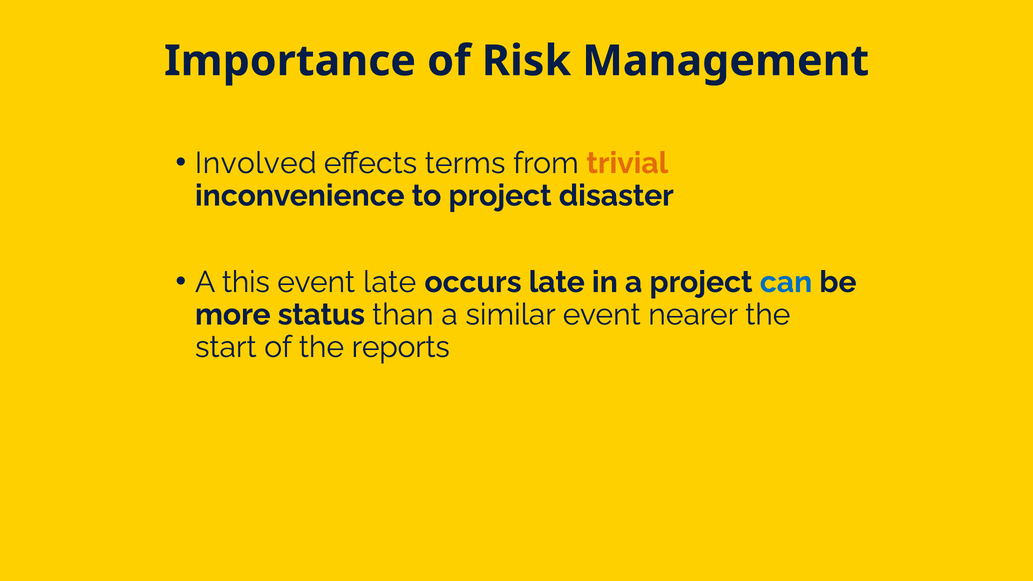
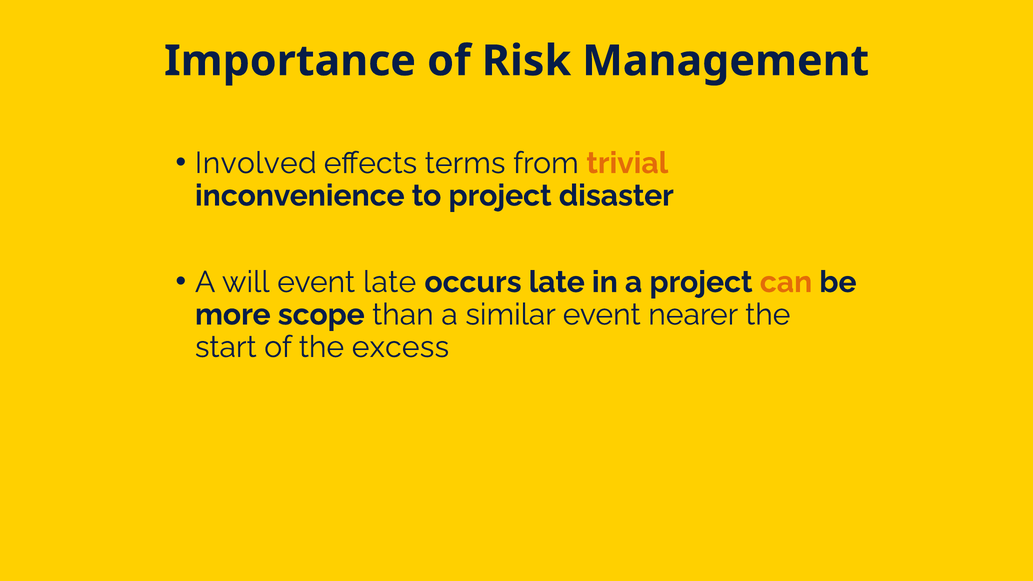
this: this -> will (246, 282)
can colour: blue -> orange (786, 282)
status: status -> scope (321, 315)
reports: reports -> excess (400, 347)
